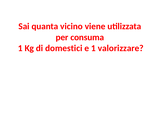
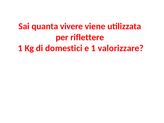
vicino: vicino -> vivere (72, 26)
consuma: consuma -> riflettere (87, 37)
